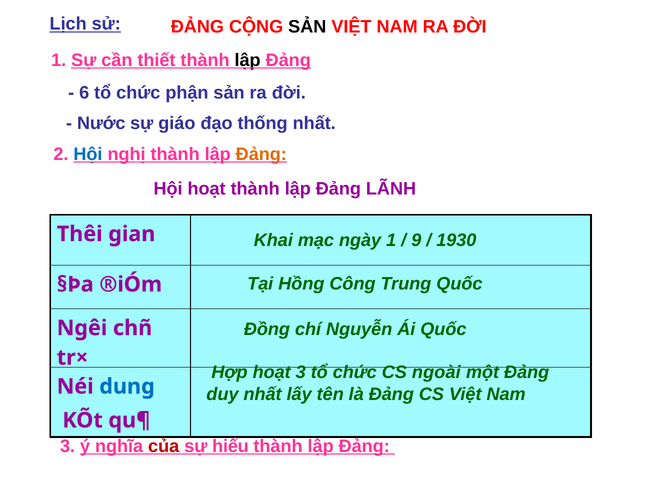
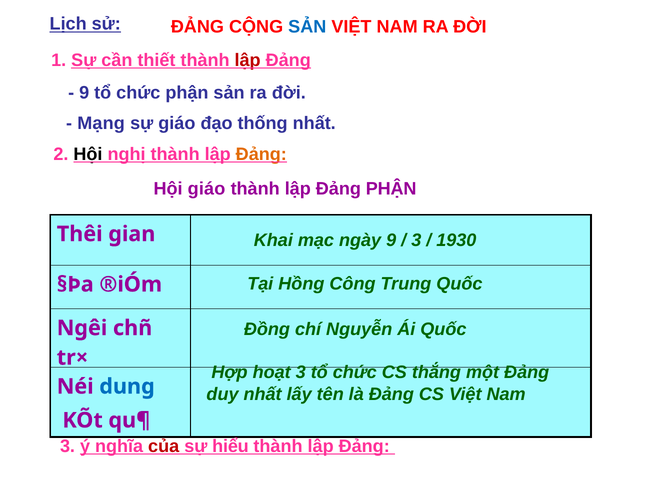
SẢN colour: black -> blue (307, 27)
lập colour: black -> red (248, 60)
6: 6 -> 9 (84, 93)
Nước: Nước -> Mạng (101, 123)
Hội colour: blue -> black (88, 154)
Hội hoạt: hoạt -> giáo (207, 189)
Đảng LÃNH: LÃNH -> PHẬN (391, 189)
ngày 1: 1 -> 9 (391, 240)
9: 9 -> 3 (416, 240)
ngoài: ngoài -> thắng (436, 372)
